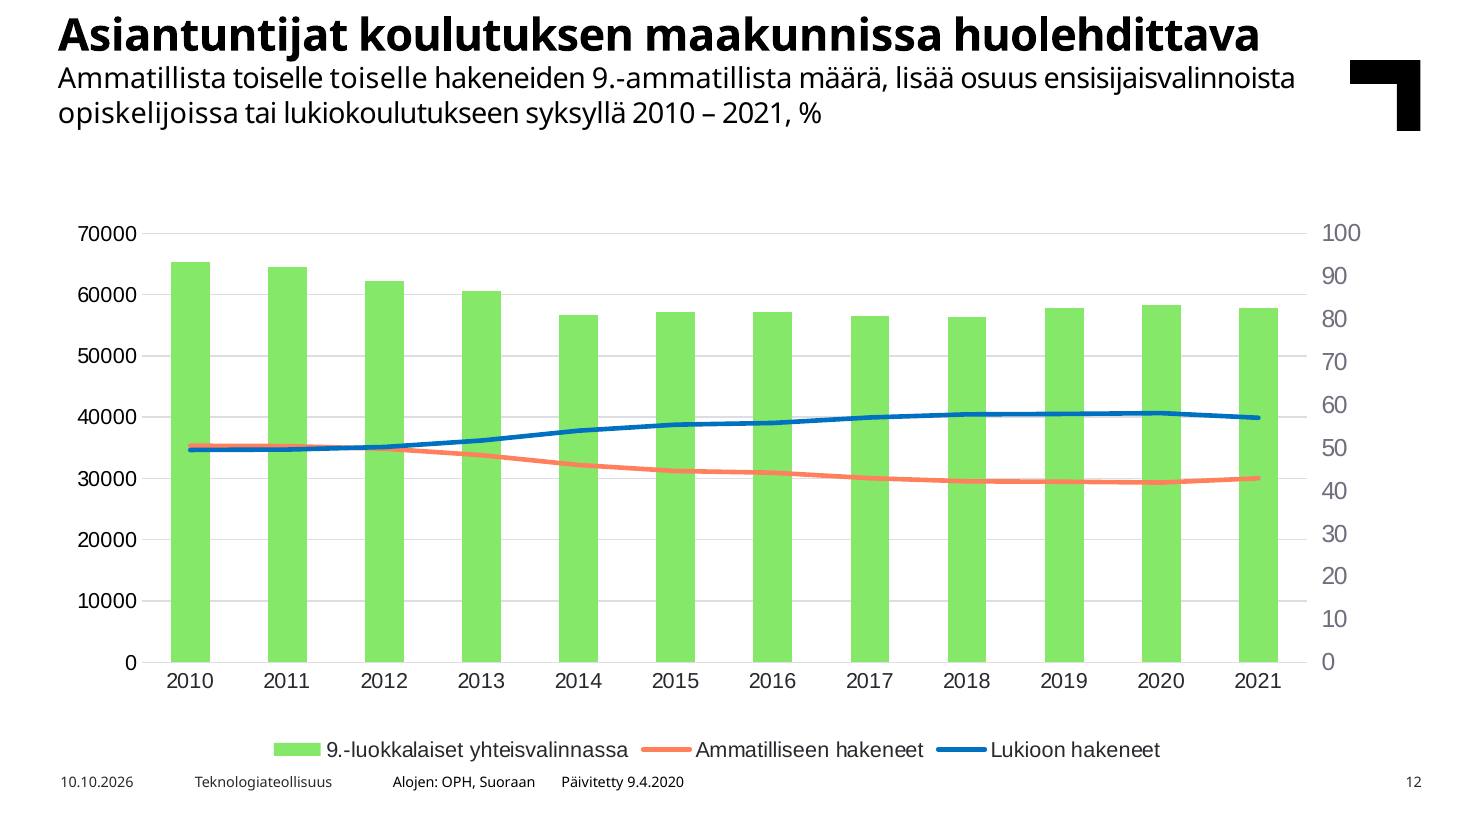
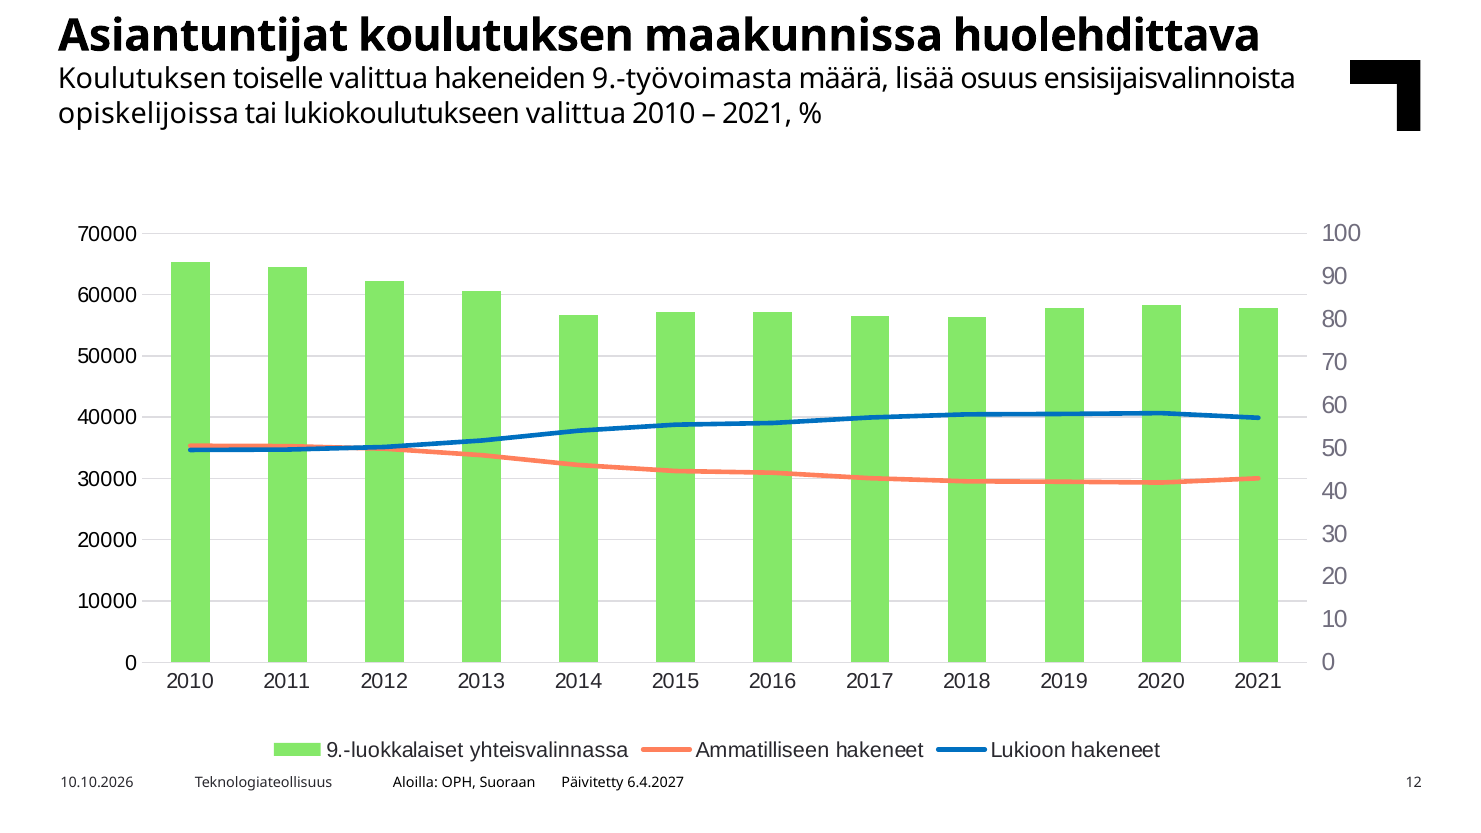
Ammatillista: Ammatillista -> Koulutuksen (142, 79)
toiselle toiselle: toiselle -> valittua (379, 79)
9.-ammatillista: 9.-ammatillista -> 9.-työvoimasta (692, 79)
lukiokoulutukseen syksyllä: syksyllä -> valittua (576, 114)
Alojen: Alojen -> Aloilla (415, 783)
9.4.2020: 9.4.2020 -> 6.4.2027 (656, 783)
